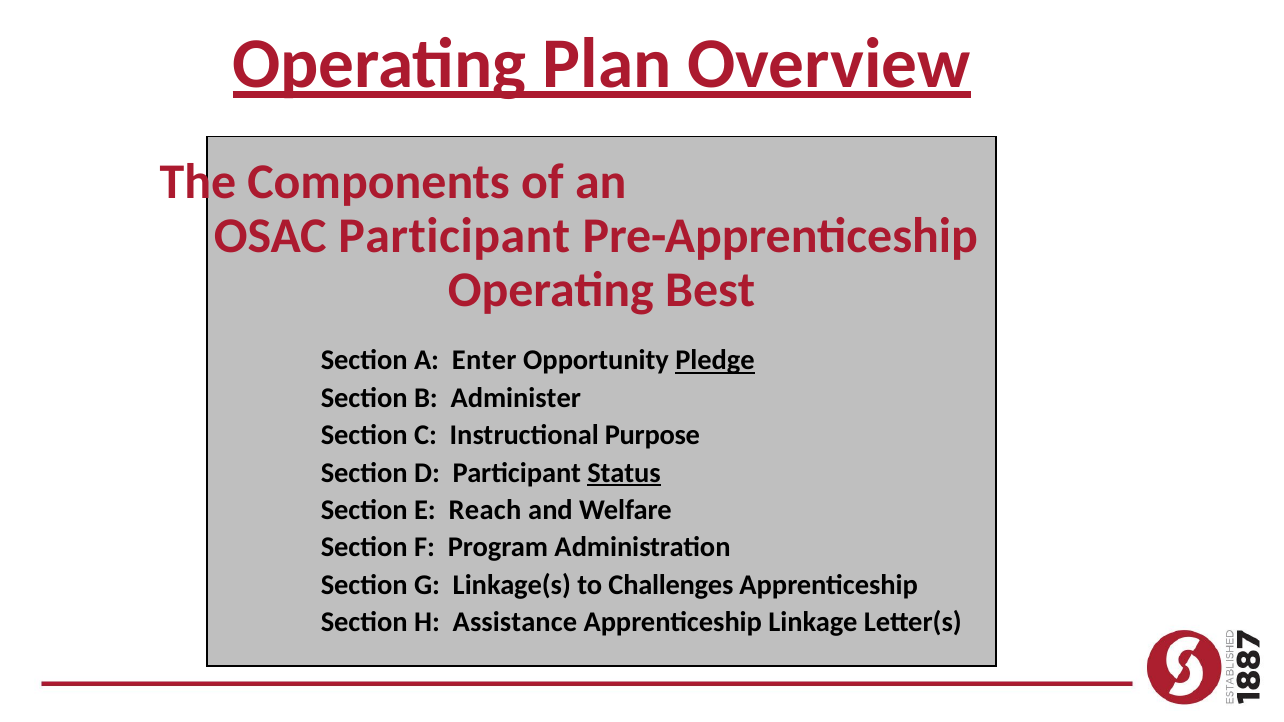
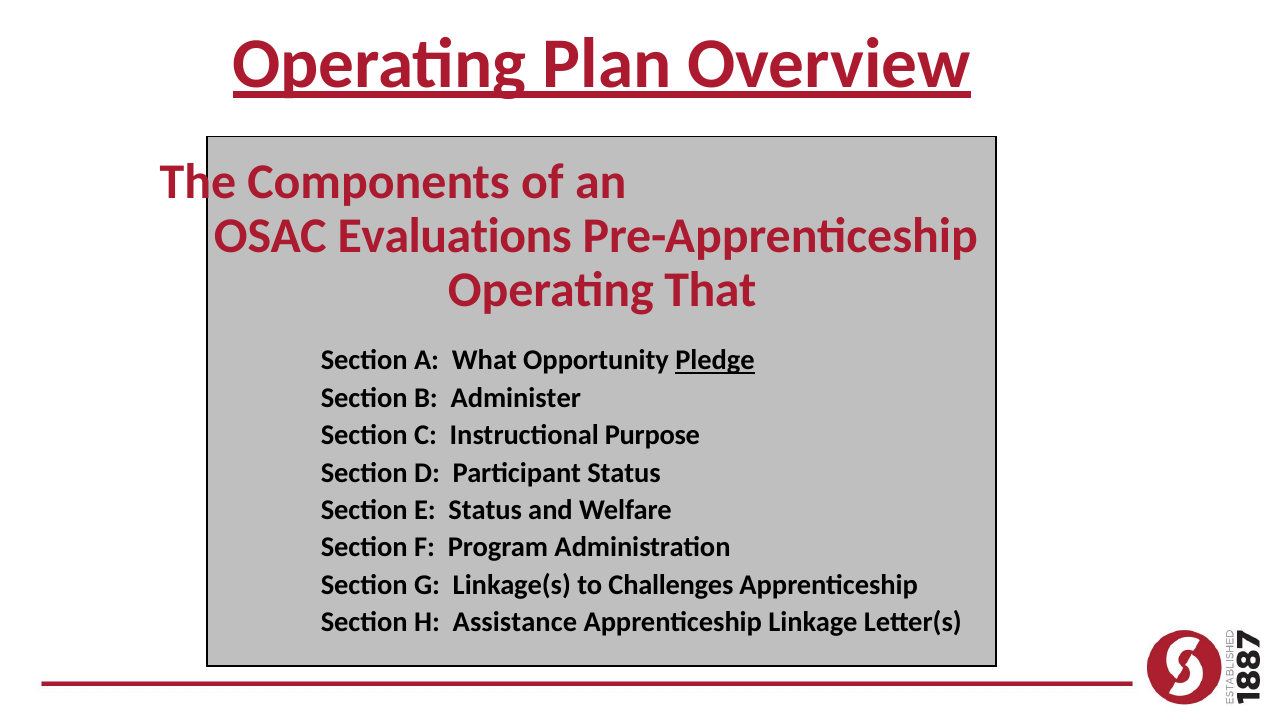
OSAC Participant: Participant -> Evaluations (455, 236)
Best: Best -> That (710, 290)
Enter: Enter -> What (484, 361)
Status underline: present -> none (624, 473)
E Reach: Reach -> Status (485, 510)
